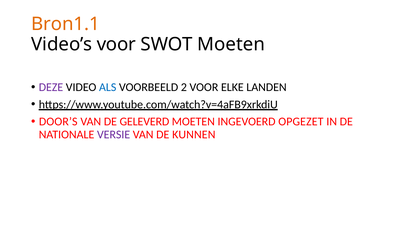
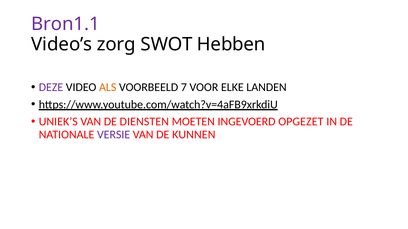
Bron1.1 colour: orange -> purple (65, 24)
Video’s voor: voor -> zorg (116, 44)
SWOT Moeten: Moeten -> Hebben (231, 44)
ALS colour: blue -> orange (108, 87)
2: 2 -> 7 (184, 87)
DOOR’S: DOOR’S -> UNIEK’S (58, 122)
GELEVERD: GELEVERD -> DIENSTEN (144, 122)
